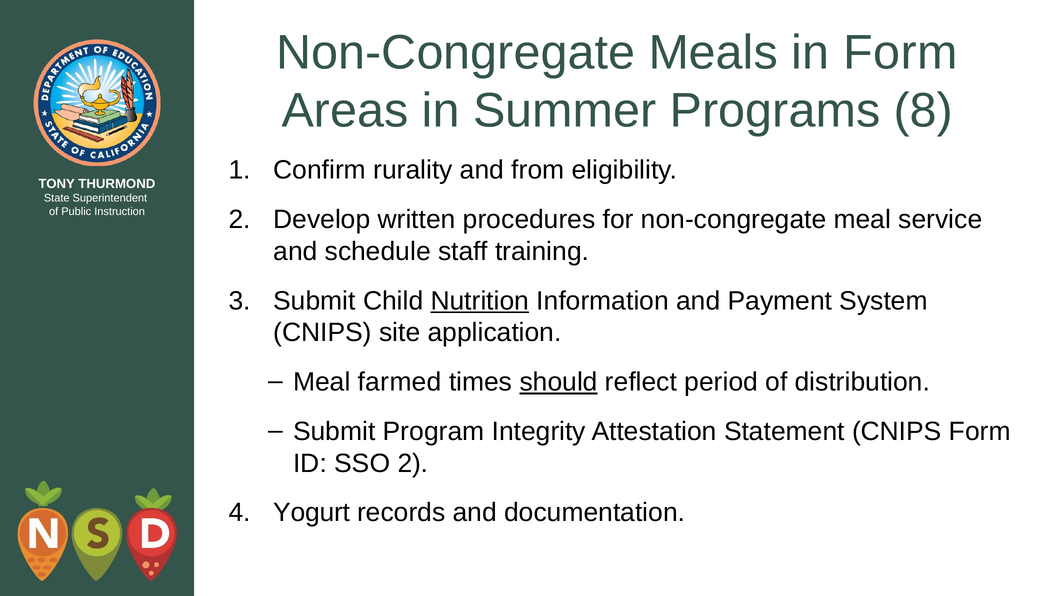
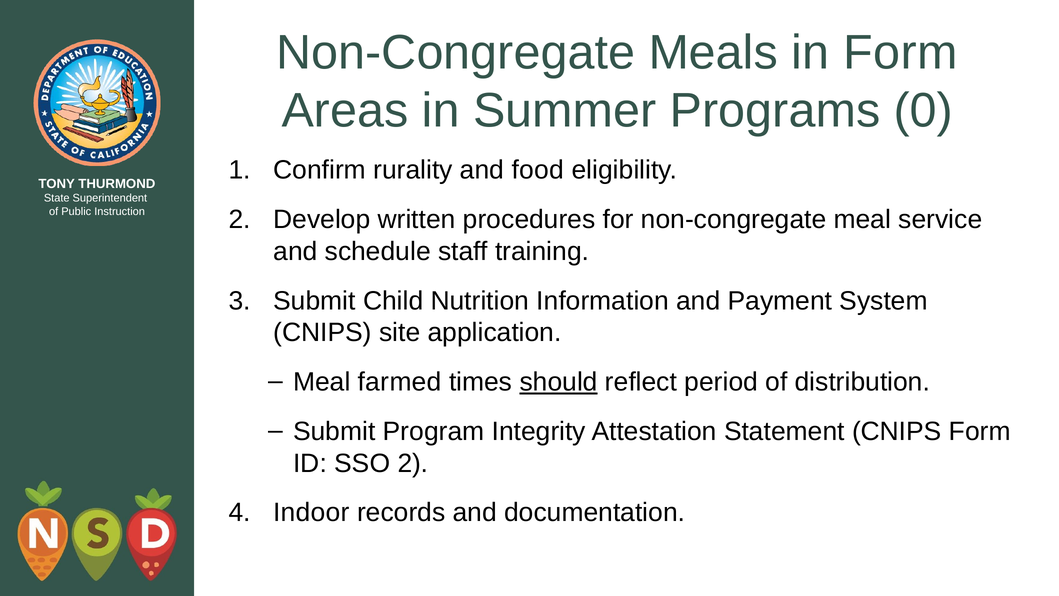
8: 8 -> 0 (923, 111)
from: from -> food (538, 170)
Nutrition underline: present -> none (480, 301)
Yogurt: Yogurt -> Indoor (311, 512)
